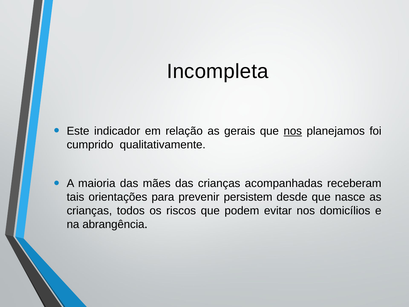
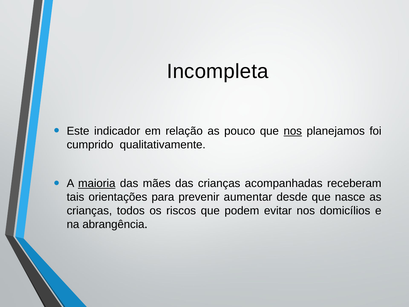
gerais: gerais -> pouco (240, 131)
maioria underline: none -> present (97, 183)
persistem: persistem -> aumentar (248, 197)
